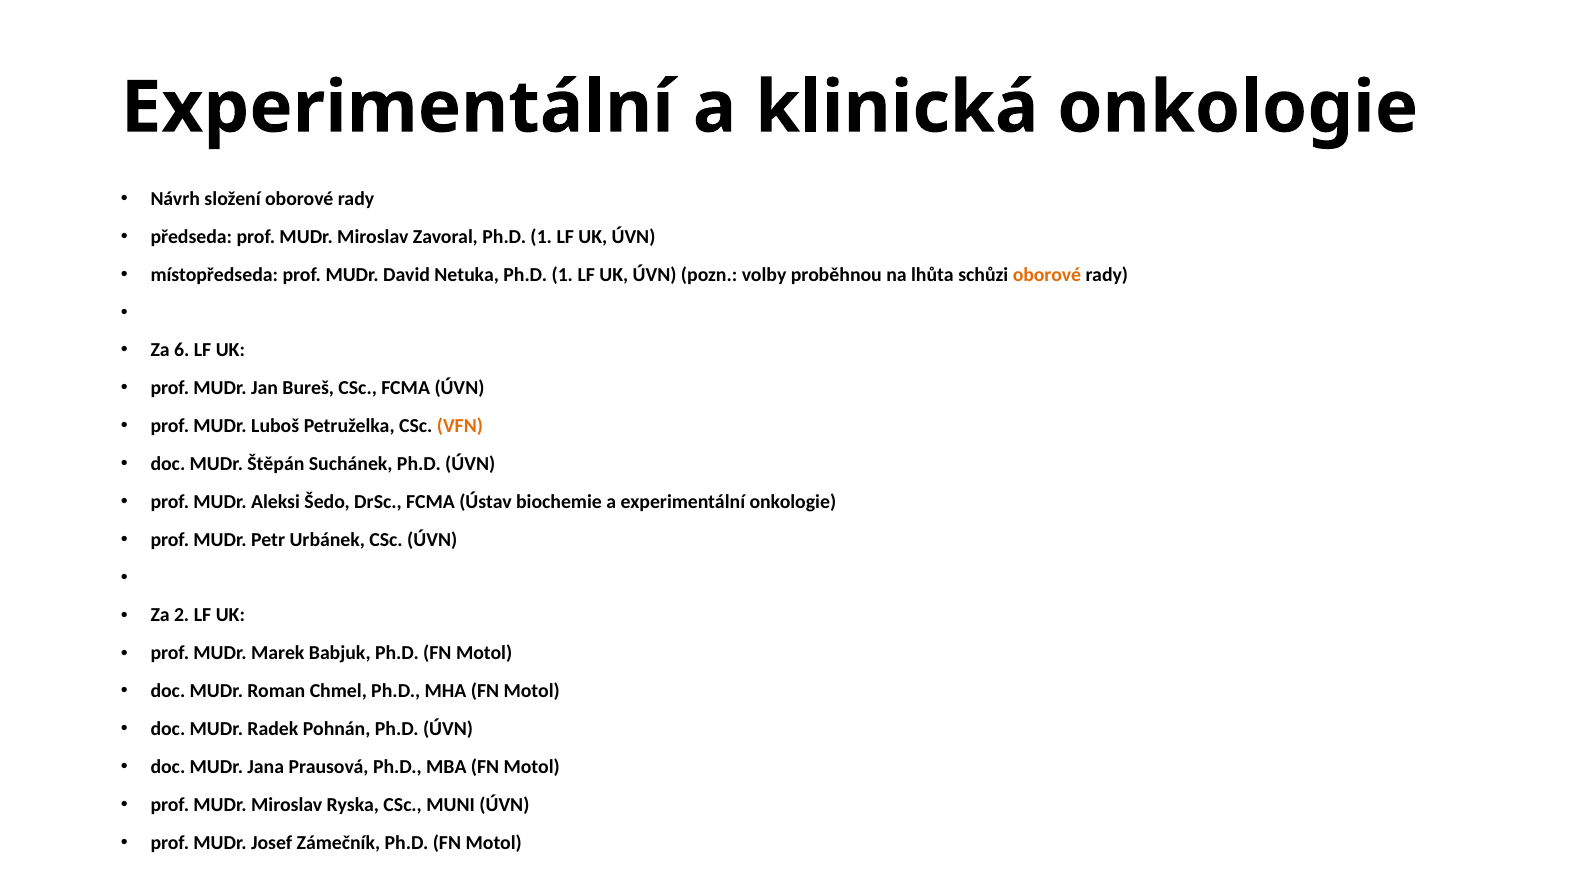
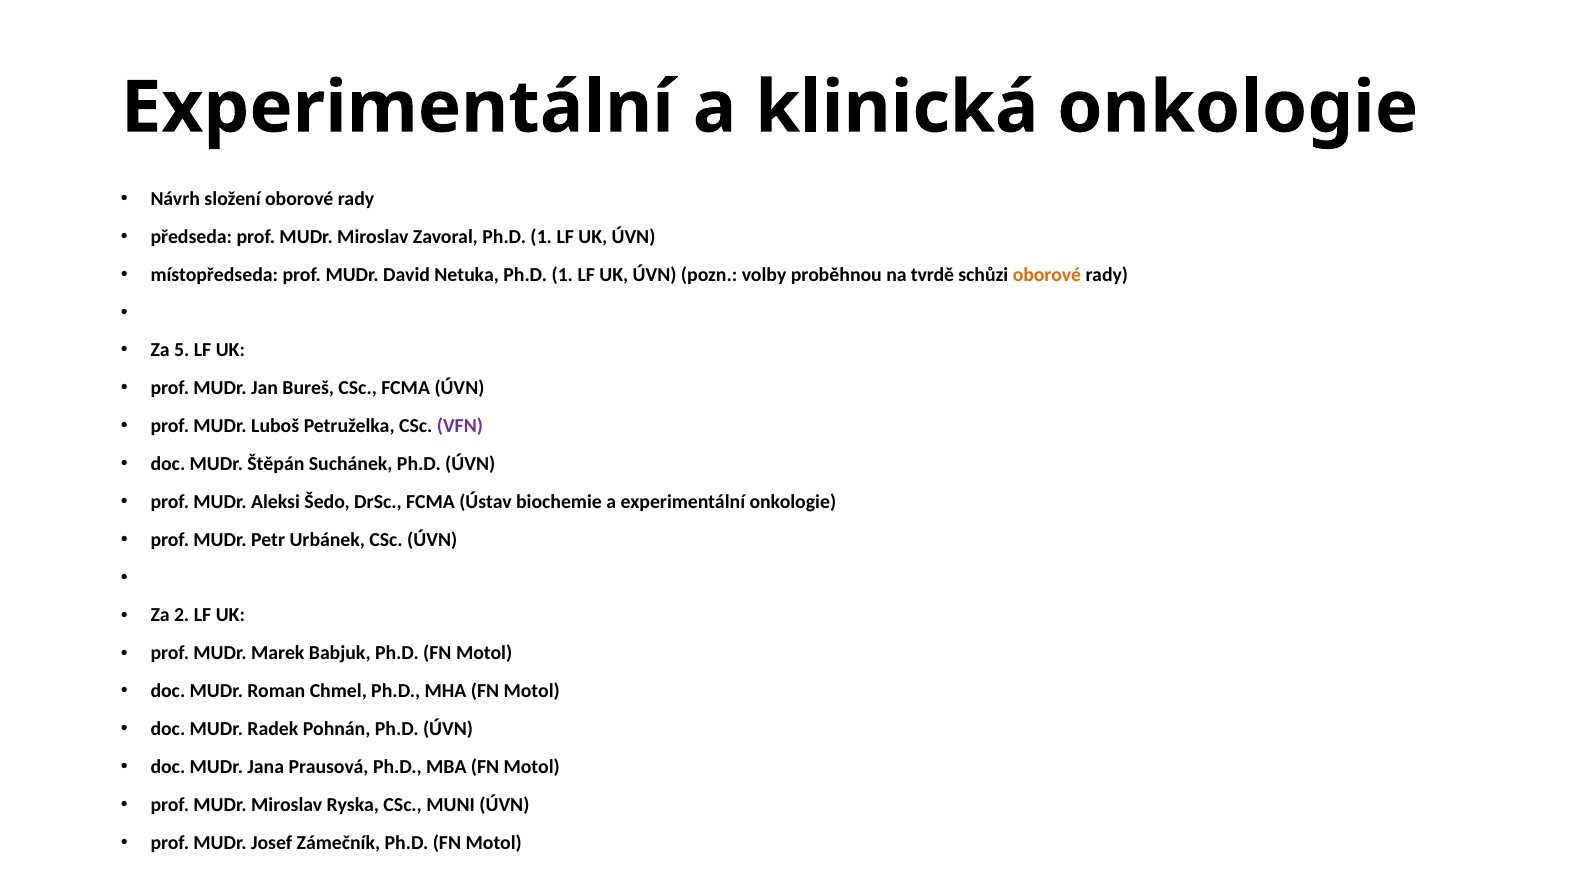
lhůta: lhůta -> tvrdě (932, 275)
6: 6 -> 5 (182, 350)
VFN colour: orange -> purple (460, 426)
